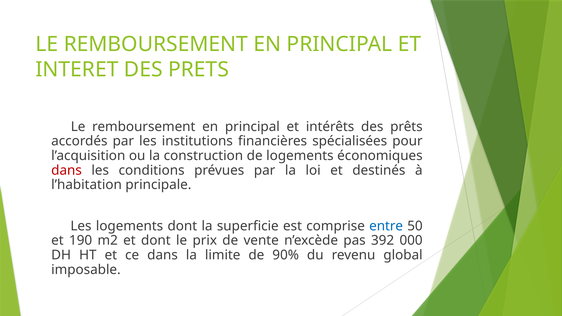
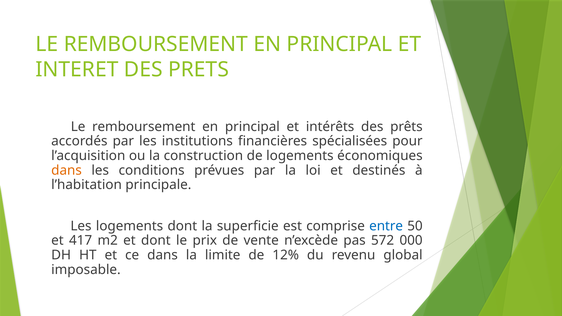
dans colour: red -> orange (67, 170)
190: 190 -> 417 (81, 241)
392: 392 -> 572 (383, 241)
90%: 90% -> 12% (286, 255)
